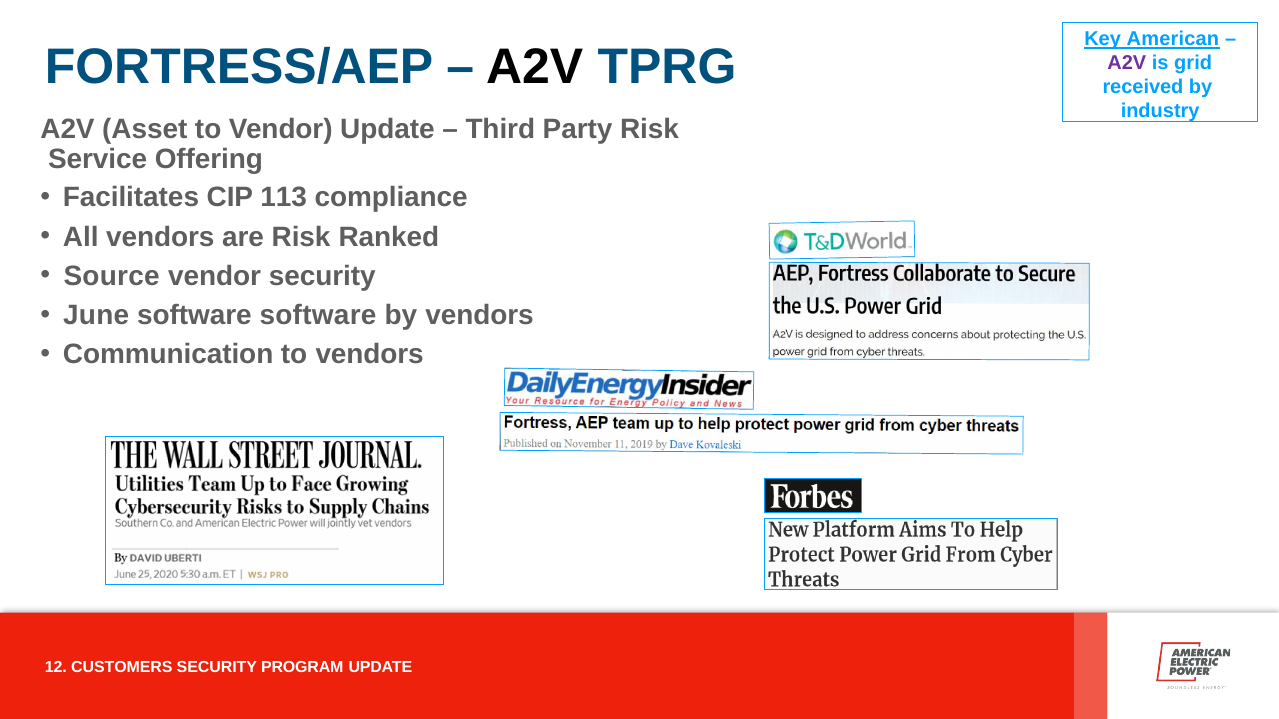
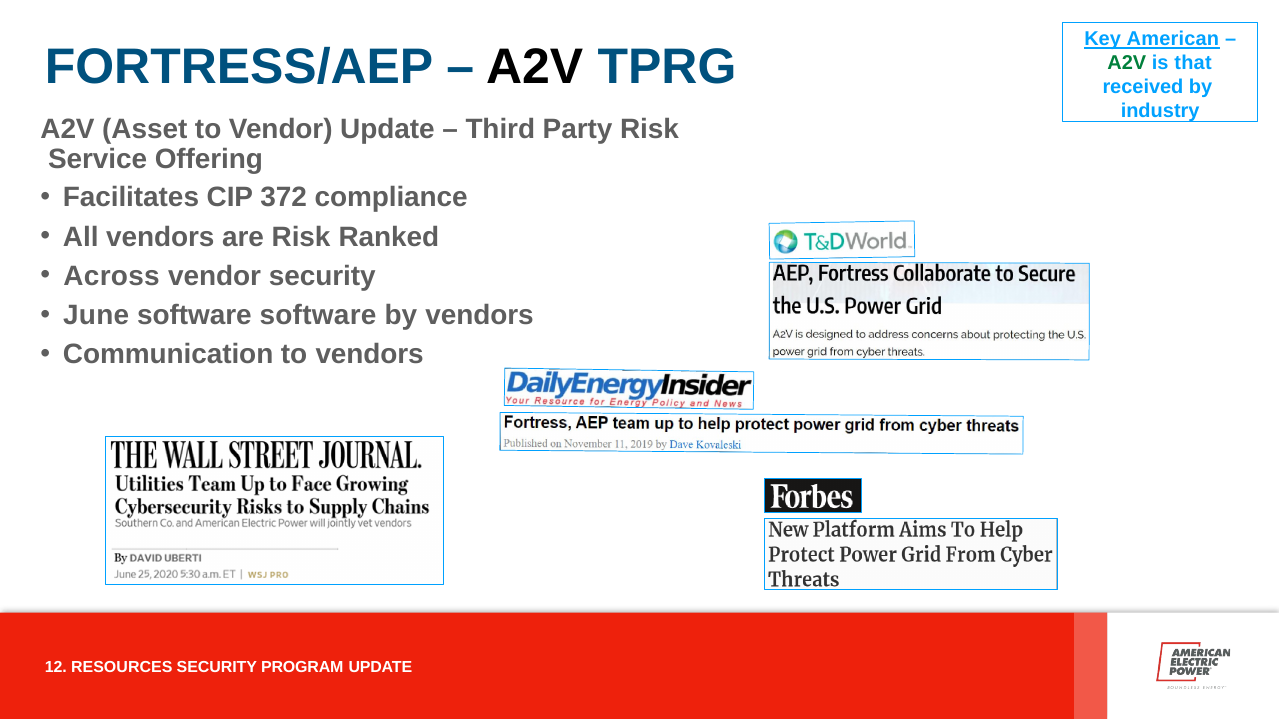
A2V colour: purple -> green (1127, 63)
grid: grid -> that (1193, 63)
113: 113 -> 372 (284, 198)
Source: Source -> Across (112, 276)
CUSTOMERS: CUSTOMERS -> RESOURCES (122, 667)
